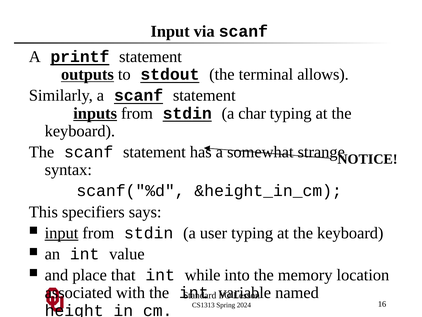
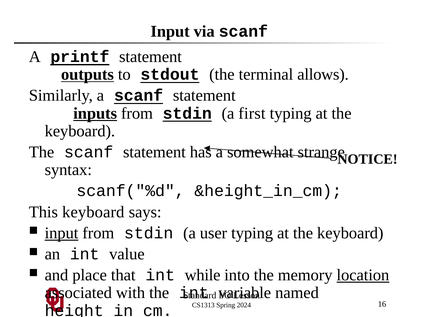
char: char -> first (252, 113)
This specifiers: specifiers -> keyboard (93, 212)
location underline: none -> present (363, 275)
